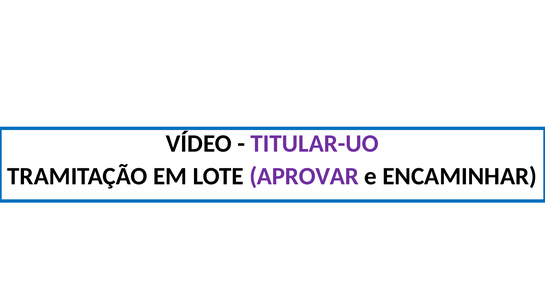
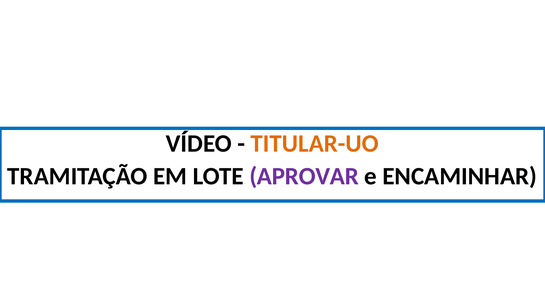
TITULAR-UO colour: purple -> orange (315, 143)
